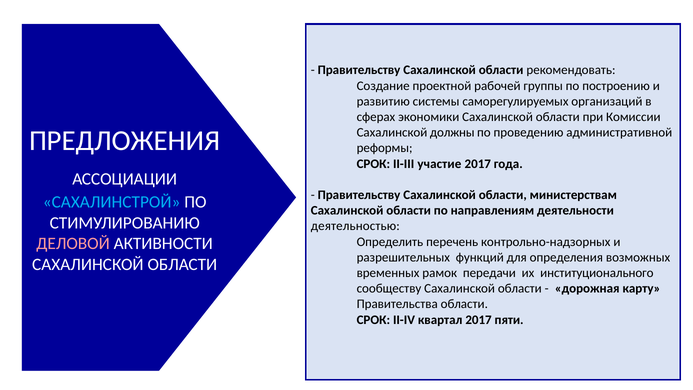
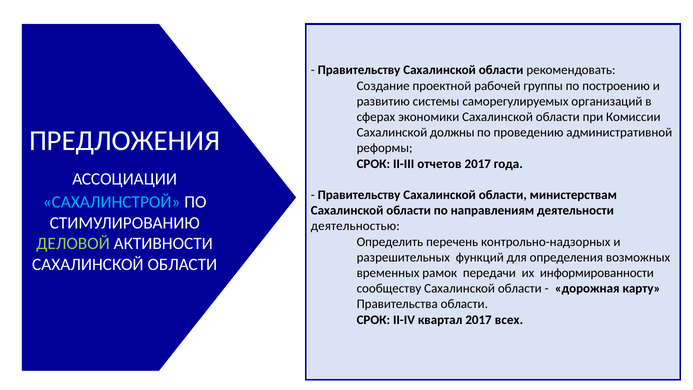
участие: участие -> отчетов (439, 164)
ДЕЛОВОЙ colour: pink -> light green (73, 244)
институционального: институционального -> информированности (597, 273)
пяти: пяти -> всех (509, 320)
